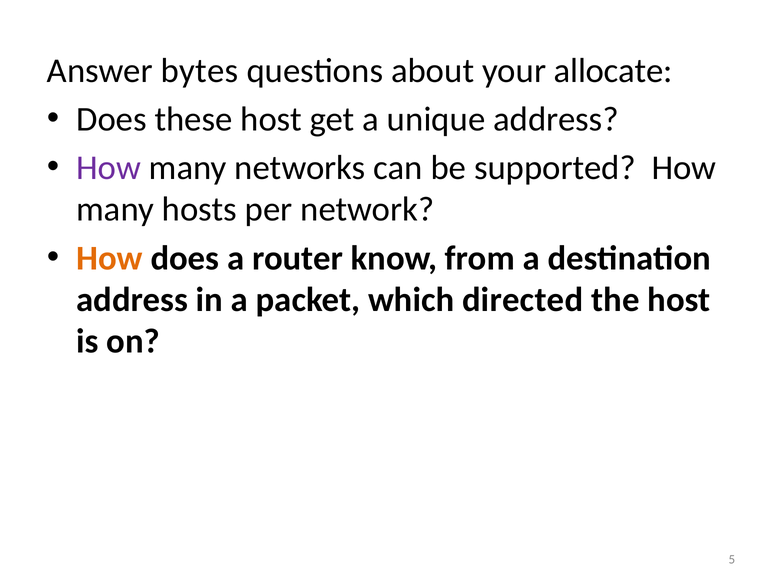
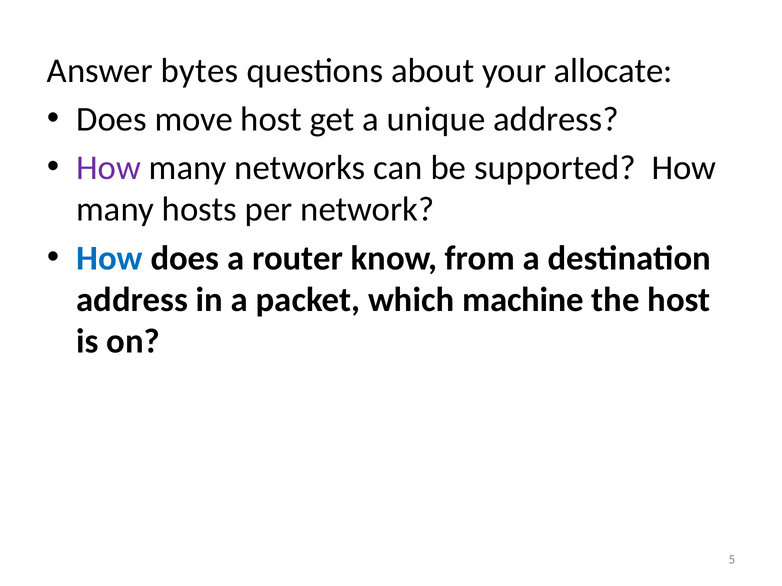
these: these -> move (194, 119)
How colour: orange -> blue (109, 258)
directed: directed -> machine (523, 300)
